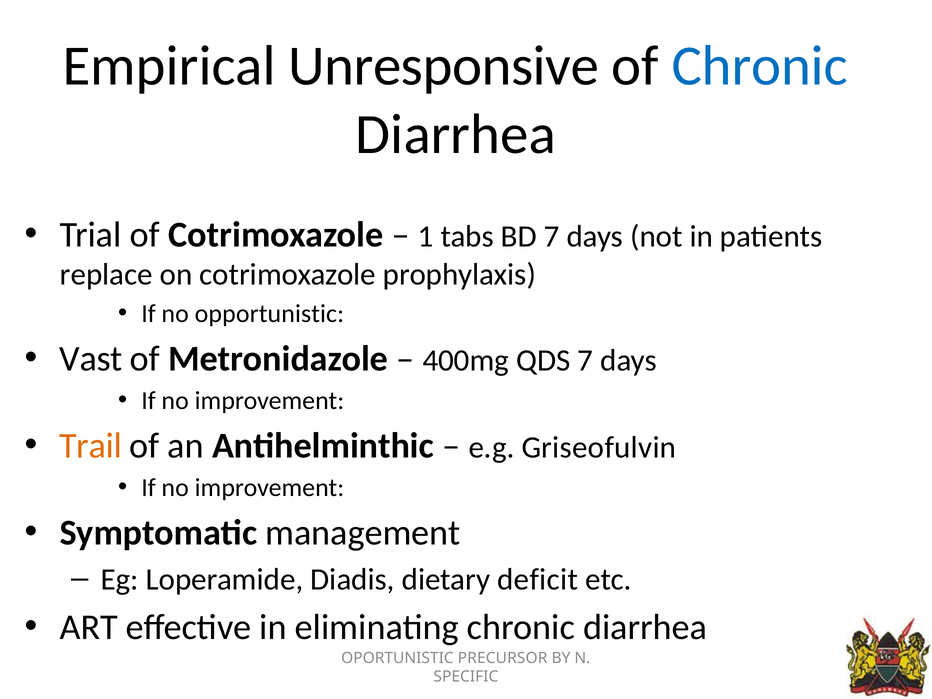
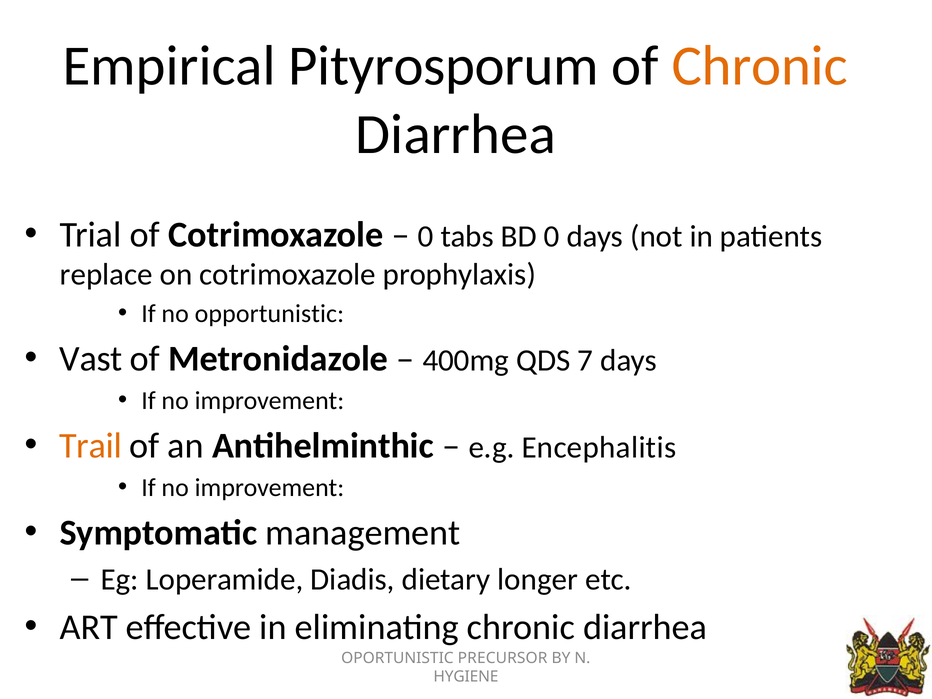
Unresponsive: Unresponsive -> Pityrosporum (444, 66)
Chronic colour: blue -> orange (760, 66)
1: 1 -> 0 (426, 236)
BD 7: 7 -> 0 (552, 236)
Griseofulvin: Griseofulvin -> Encephalitis (599, 448)
deficit: deficit -> longer (538, 579)
SPECIFIC: SPECIFIC -> HYGIENE (466, 677)
